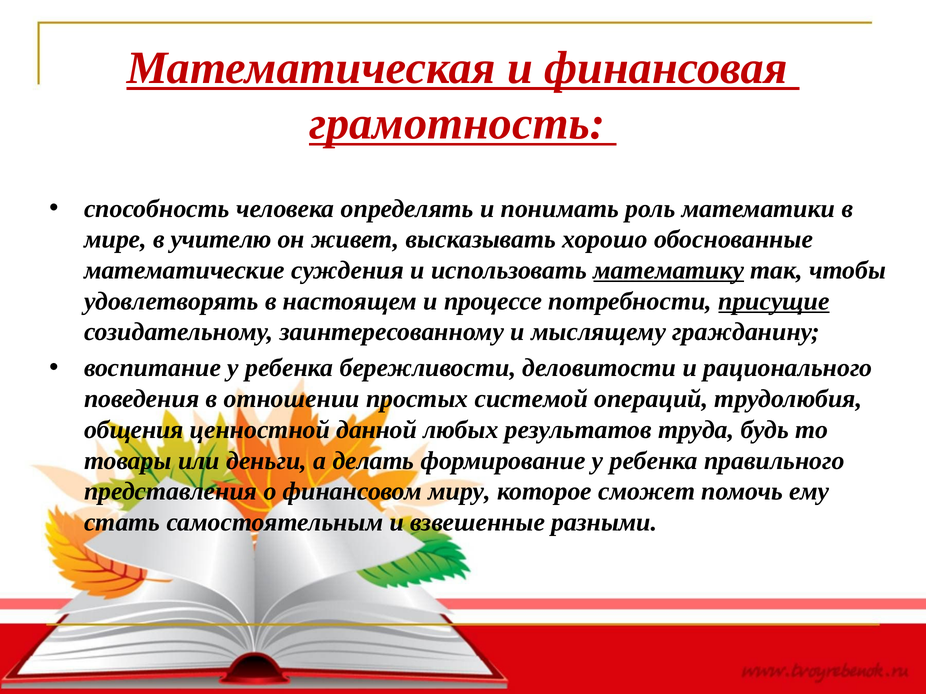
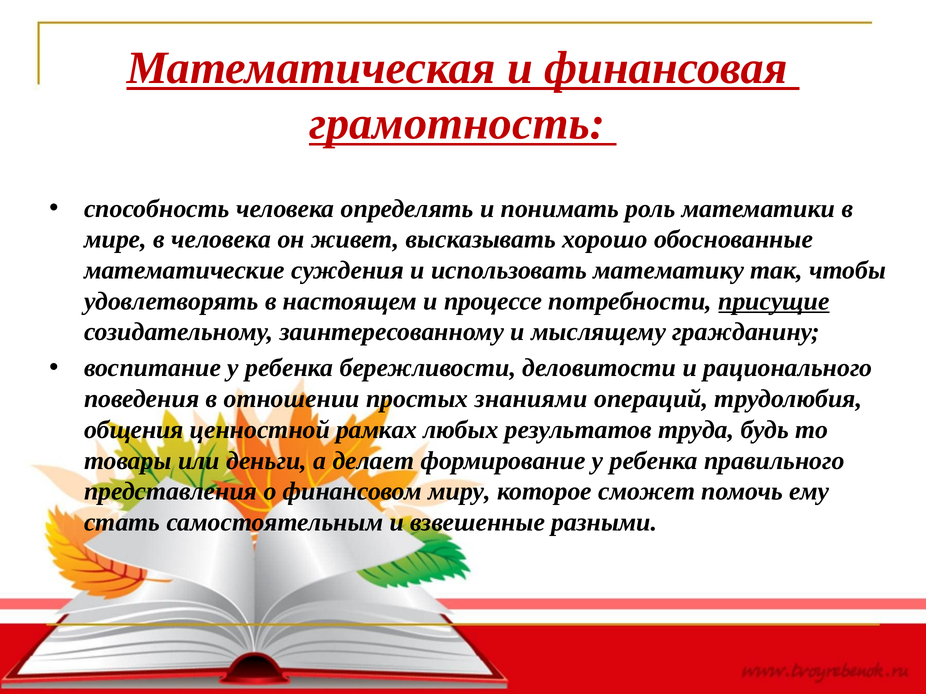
в учителю: учителю -> человека (221, 240)
математику underline: present -> none (669, 270)
системой: системой -> знаниями (531, 399)
данной: данной -> рамках (377, 430)
делать: делать -> делает (373, 461)
